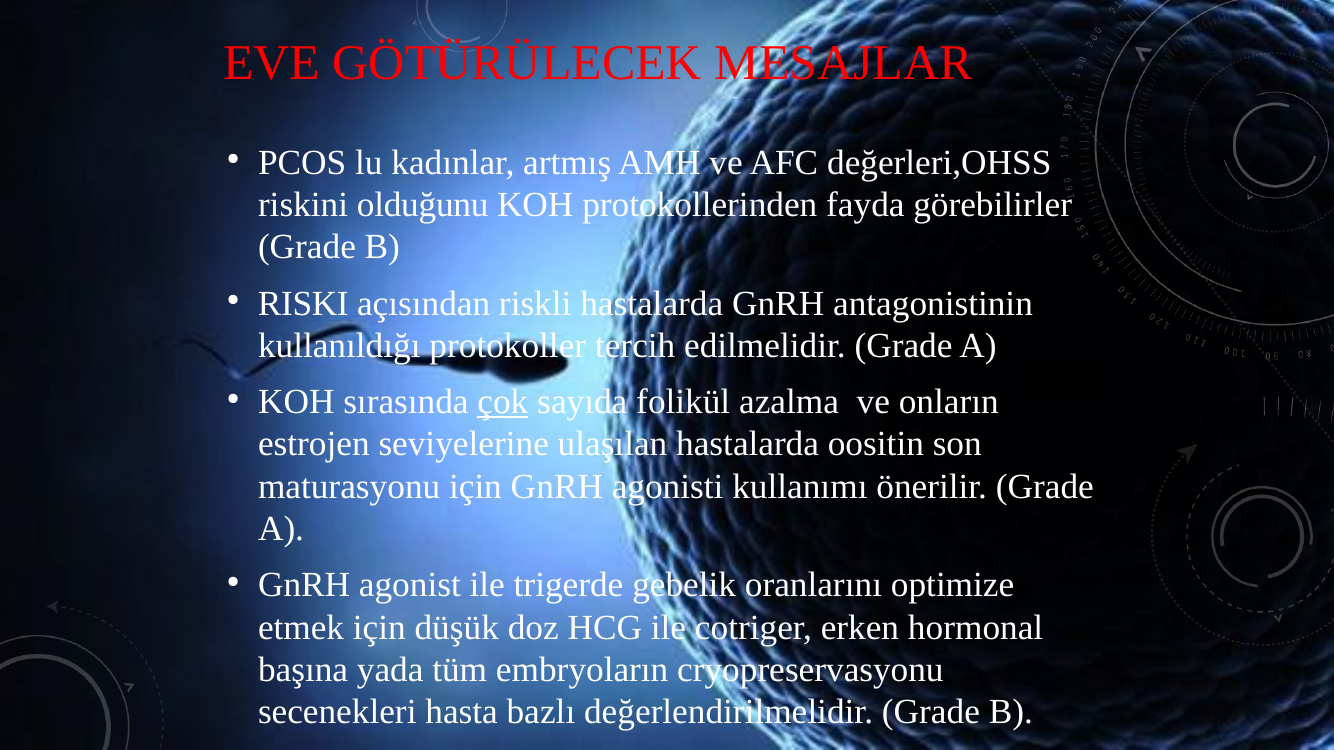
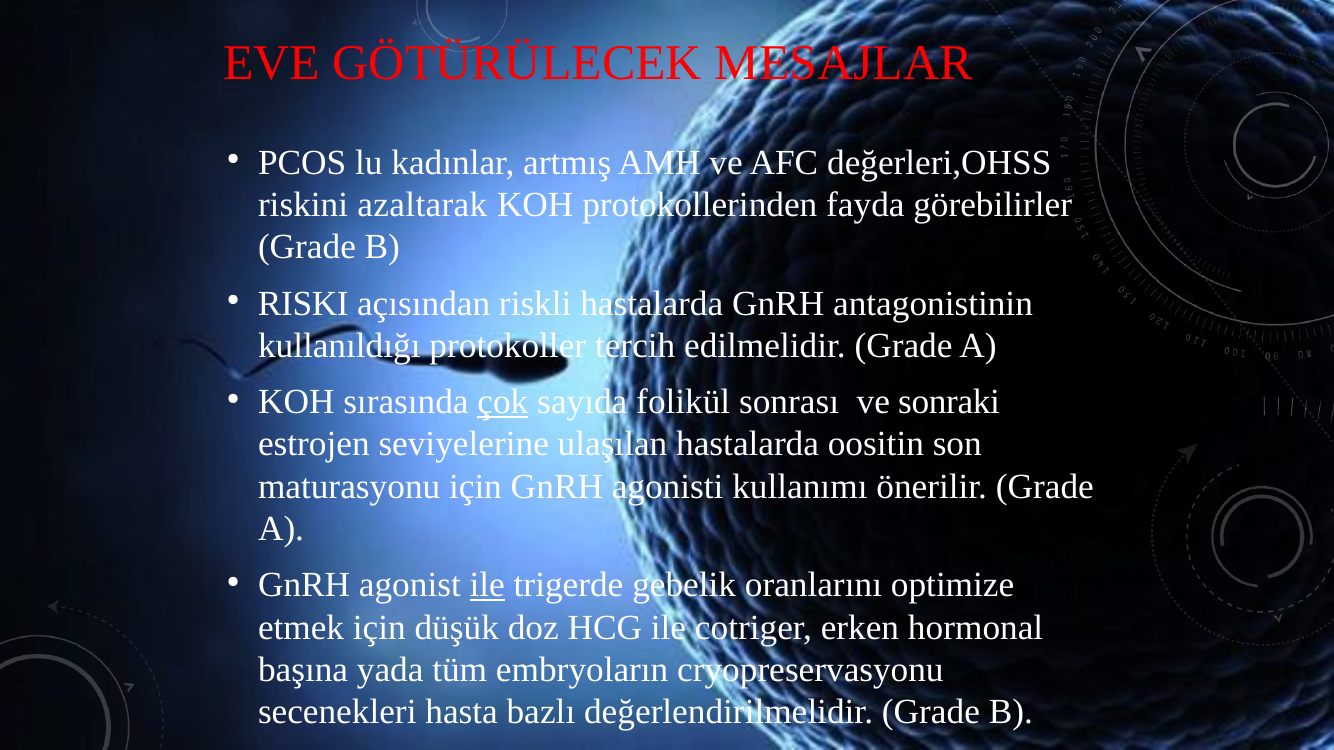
olduğunu: olduğunu -> azaltarak (422, 205)
azalma: azalma -> sonrası (789, 402)
onların: onların -> sonraki (949, 402)
ile underline: none -> present (487, 585)
